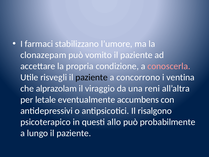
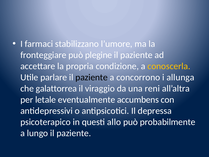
clonazepam: clonazepam -> fronteggiare (43, 55)
vomito: vomito -> plegine (99, 55)
conoscerla colour: pink -> yellow (169, 66)
risvegli: risvegli -> parlare (54, 77)
ventina: ventina -> allunga (180, 77)
alprazolam: alprazolam -> galattorrea (56, 88)
risalgono: risalgono -> depressa (155, 111)
